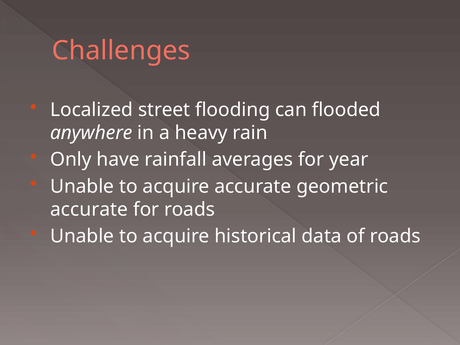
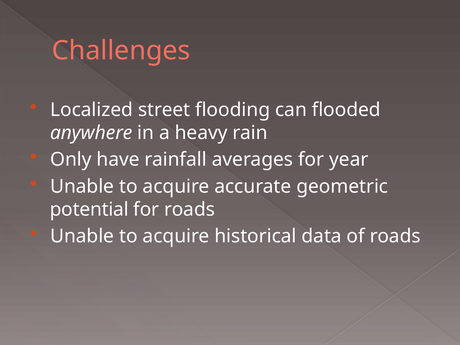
accurate: accurate -> potential (89, 209)
